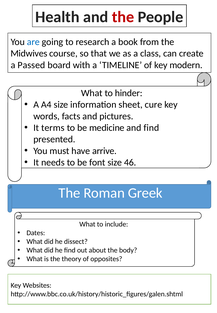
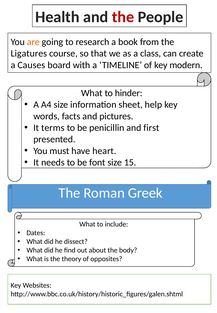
are colour: blue -> orange (33, 42)
Midwives: Midwives -> Ligatures (29, 54)
Passed: Passed -> Causes (31, 65)
cure: cure -> help (153, 105)
medicine: medicine -> penicillin (107, 128)
and find: find -> first (151, 128)
arrive: arrive -> heart (104, 151)
46: 46 -> 15 (130, 163)
